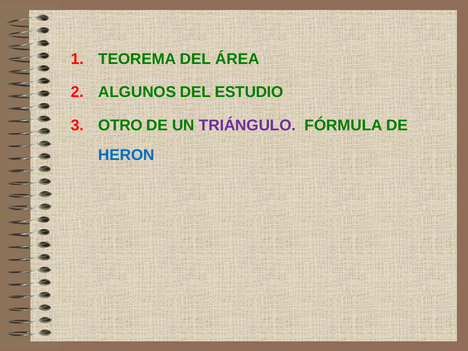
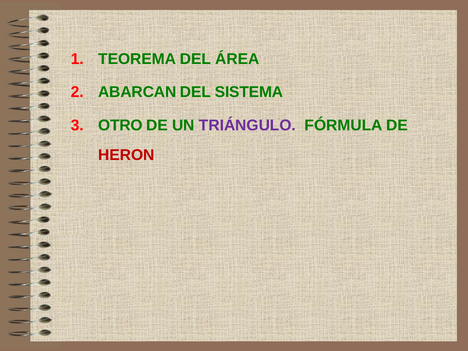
ALGUNOS: ALGUNOS -> ABARCAN (137, 92)
ESTUDIO: ESTUDIO -> SISTEMA (249, 92)
HERON colour: blue -> red (126, 155)
